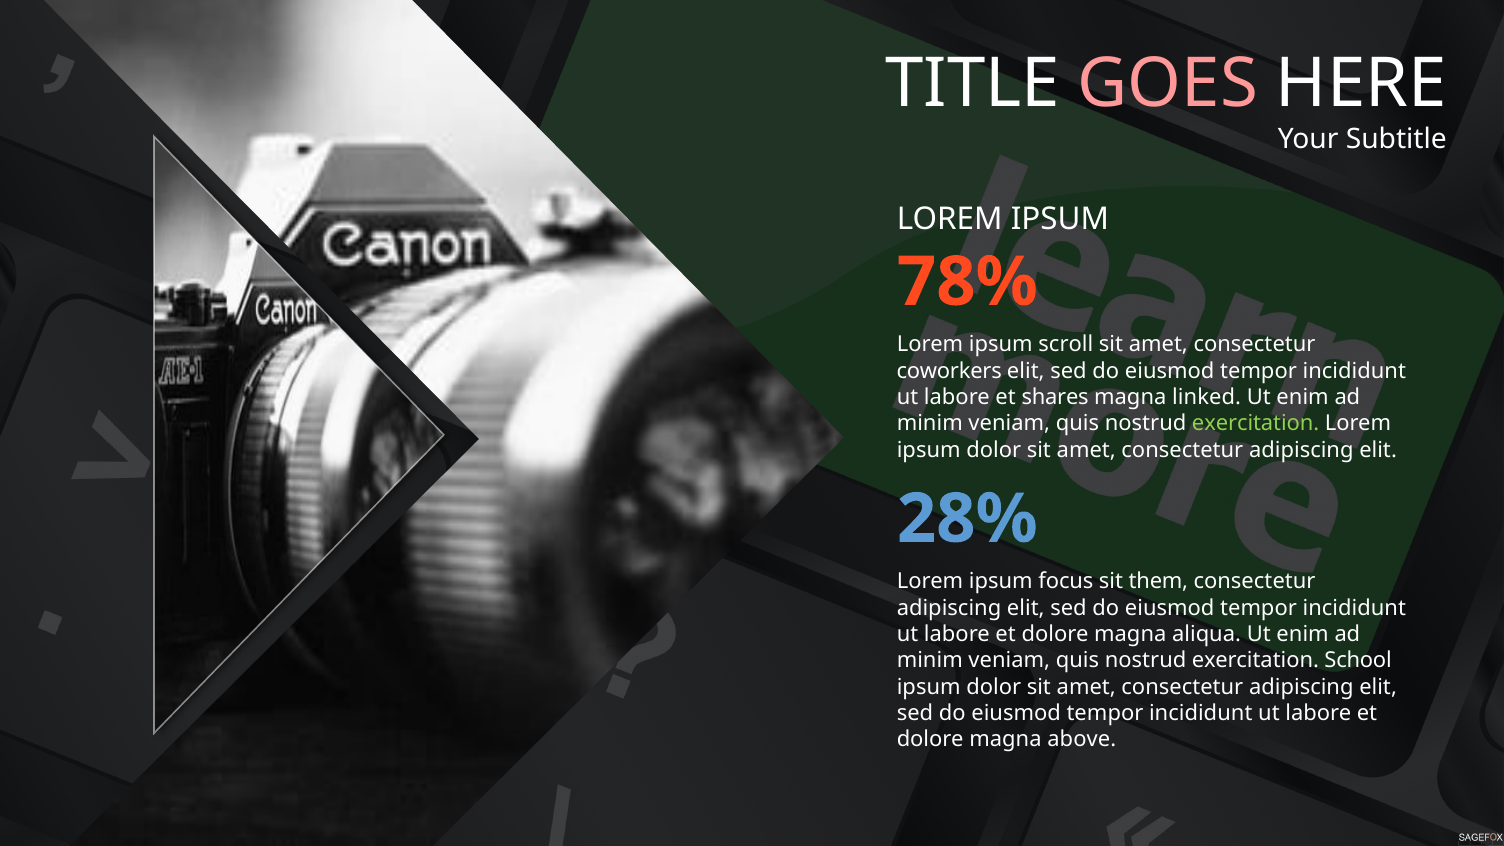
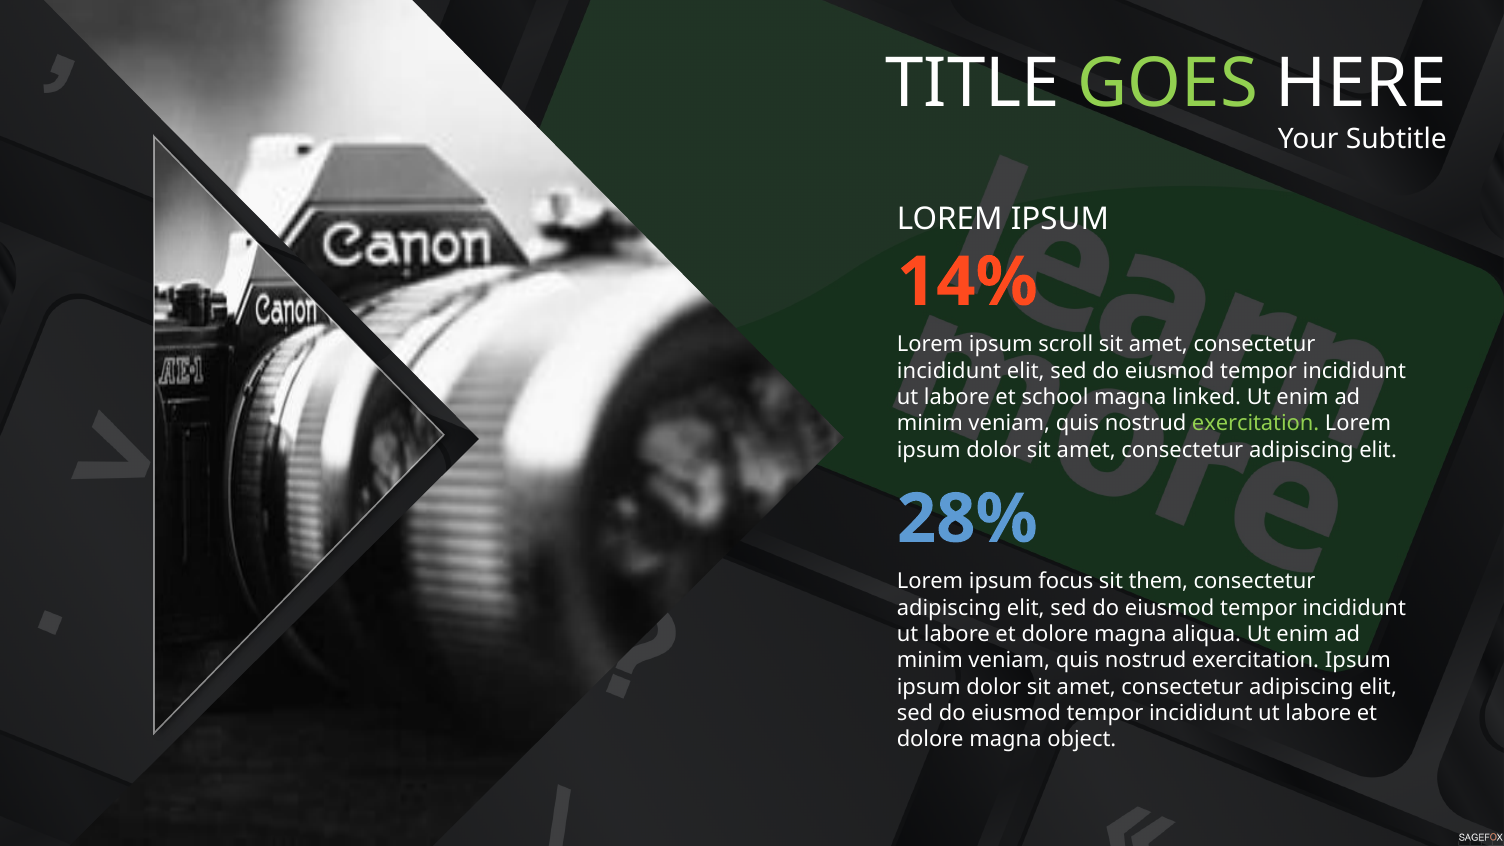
GOES colour: pink -> light green (1168, 84)
78%: 78% -> 14% (967, 282)
coworkers: coworkers -> incididunt (949, 371)
shares: shares -> school (1055, 397)
exercitation School: School -> Ipsum (1358, 661)
above: above -> object (1082, 740)
